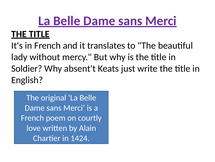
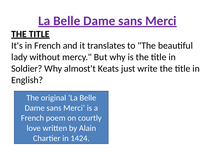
absent't: absent't -> almost't (80, 68)
